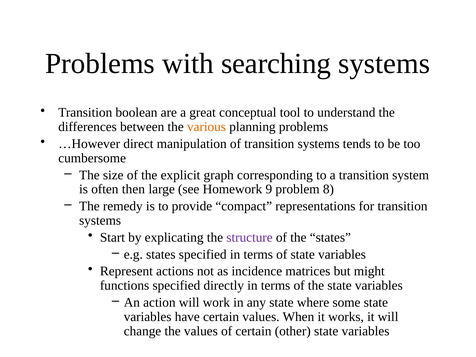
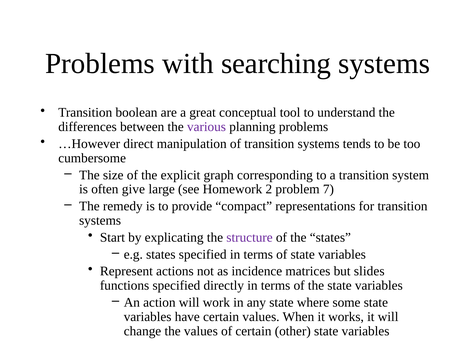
various colour: orange -> purple (206, 127)
then: then -> give (133, 189)
9: 9 -> 2 (269, 189)
8: 8 -> 7 (328, 189)
might: might -> slides (369, 271)
